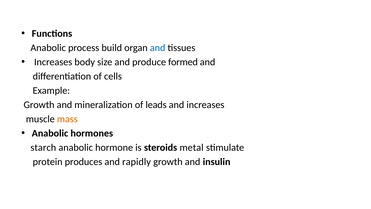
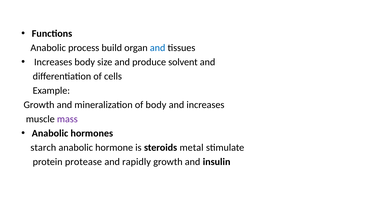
formed: formed -> solvent (183, 62)
of leads: leads -> body (156, 105)
mass colour: orange -> purple (67, 119)
produces: produces -> protease (83, 162)
